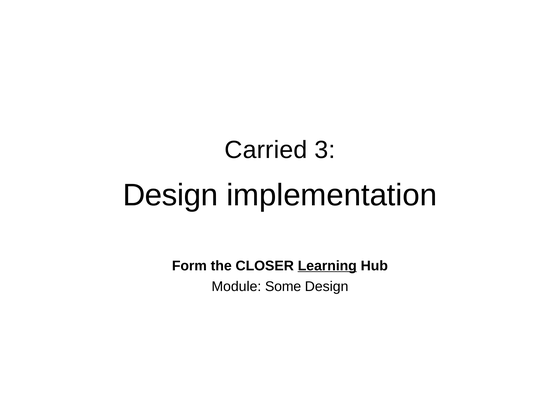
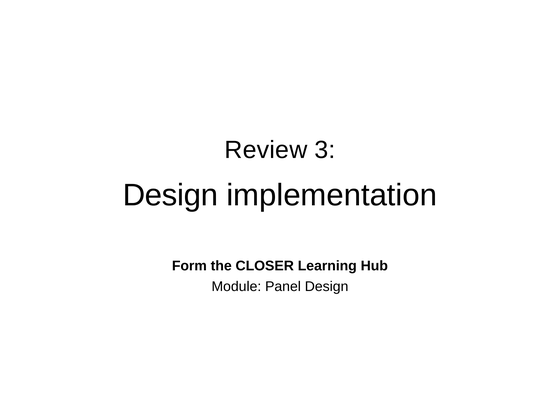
Carried: Carried -> Review (266, 150)
Learning underline: present -> none (327, 266)
Some: Some -> Panel (283, 287)
